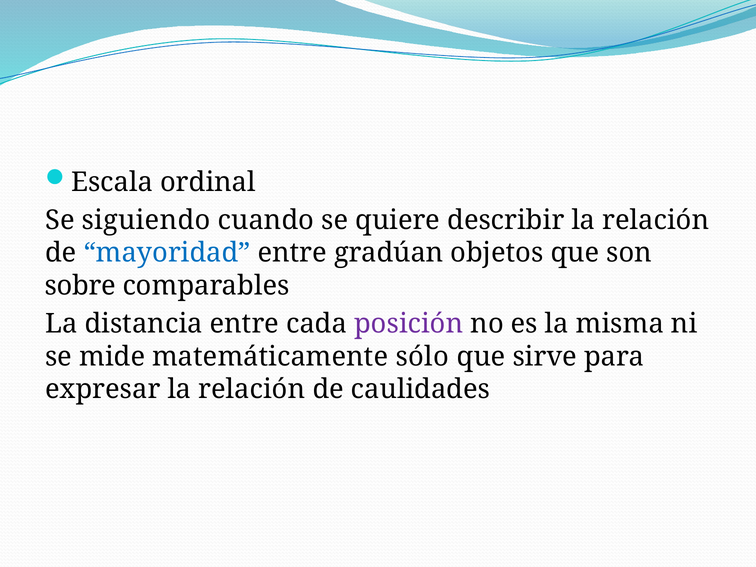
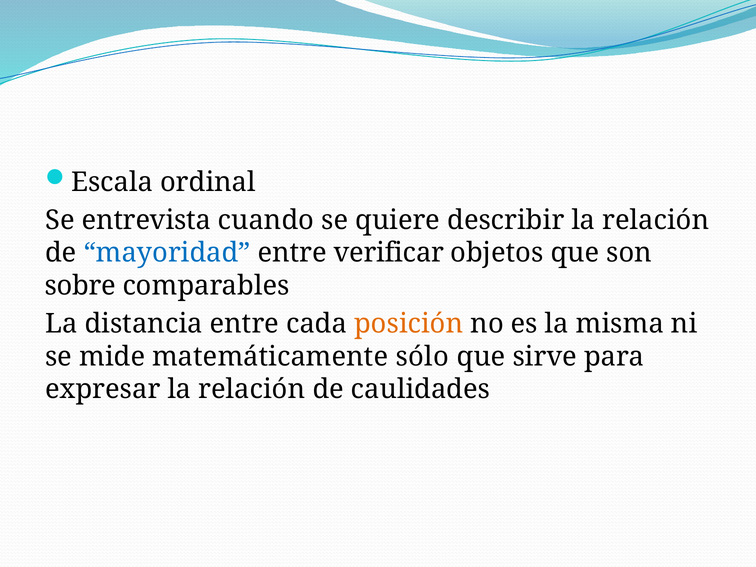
siguiendo: siguiendo -> entrevista (146, 220)
gradúan: gradúan -> verificar (389, 253)
posición colour: purple -> orange (409, 324)
